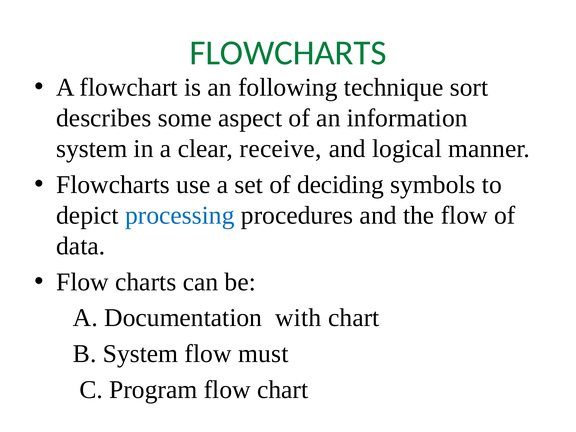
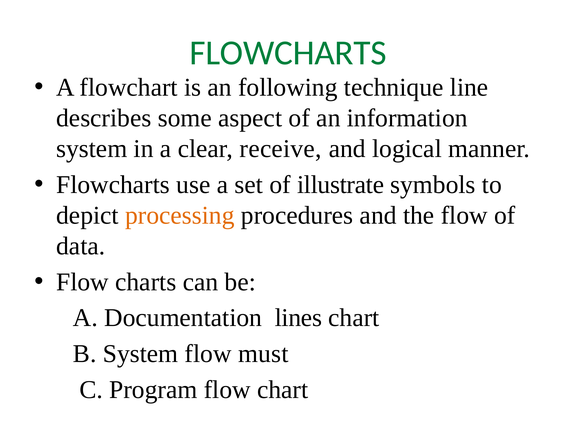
sort: sort -> line (469, 87)
deciding: deciding -> illustrate (341, 185)
processing colour: blue -> orange (180, 215)
with: with -> lines (298, 318)
